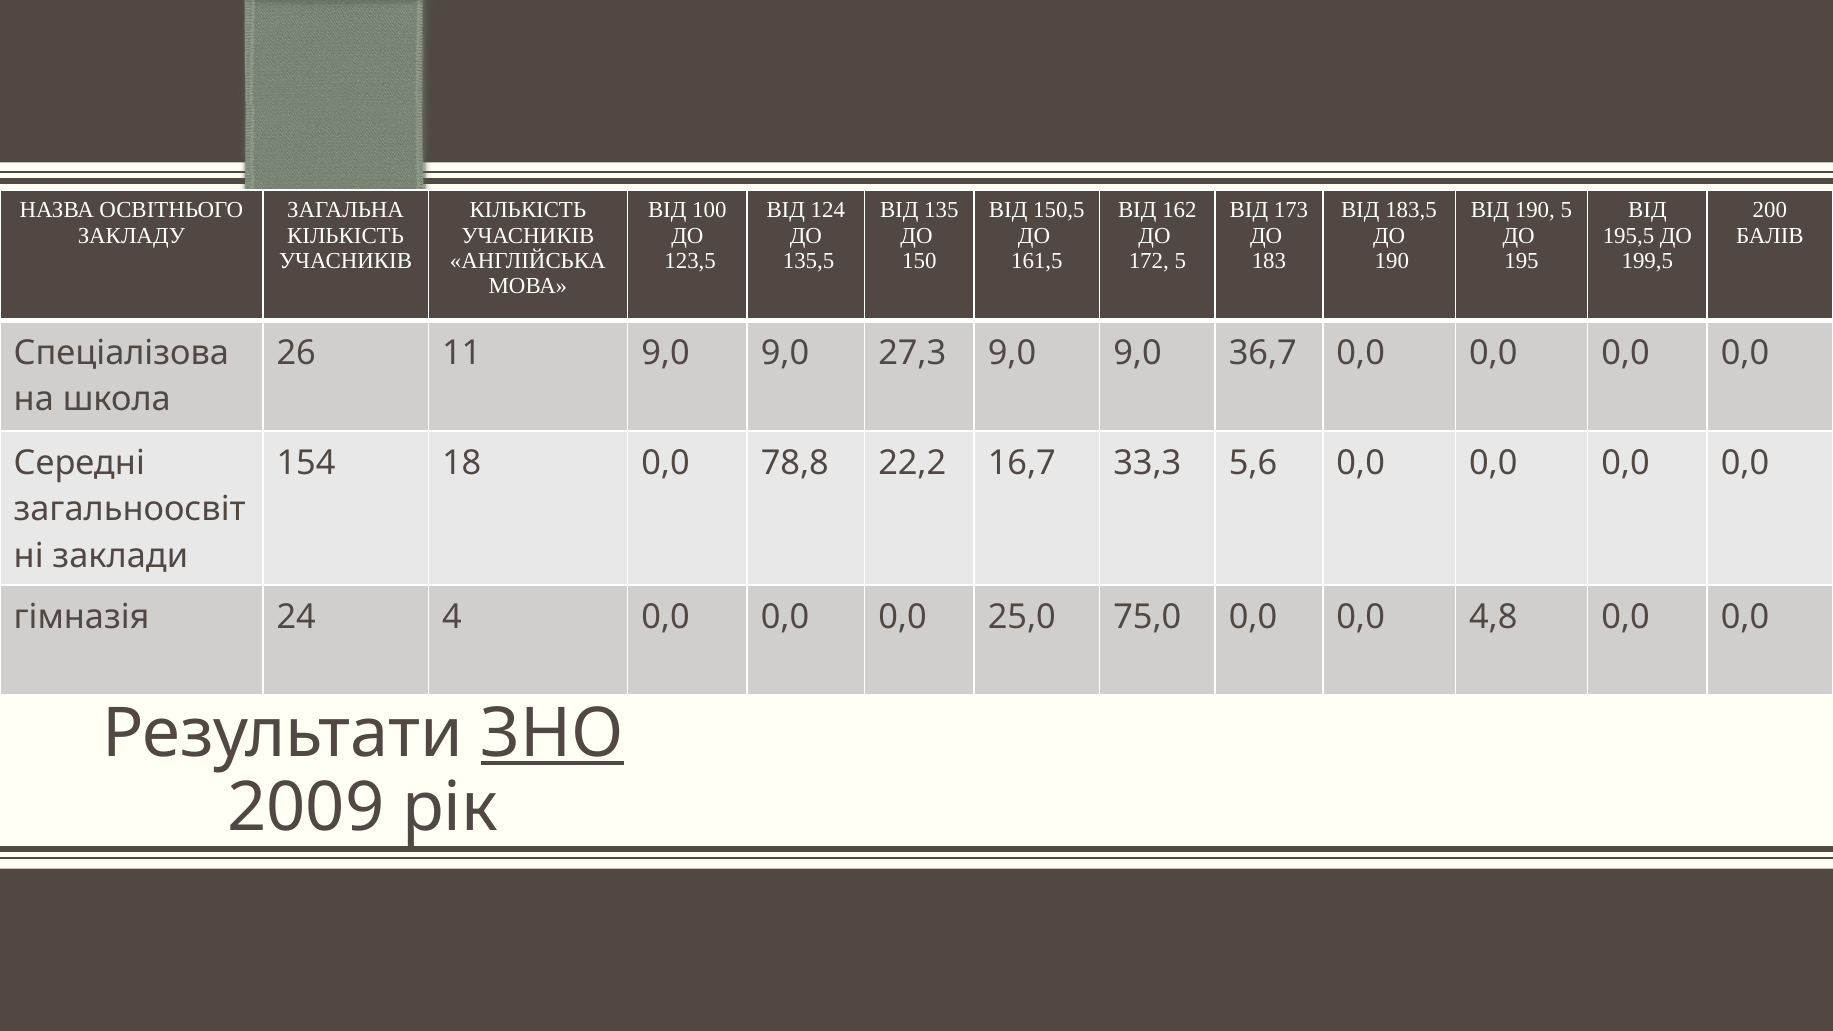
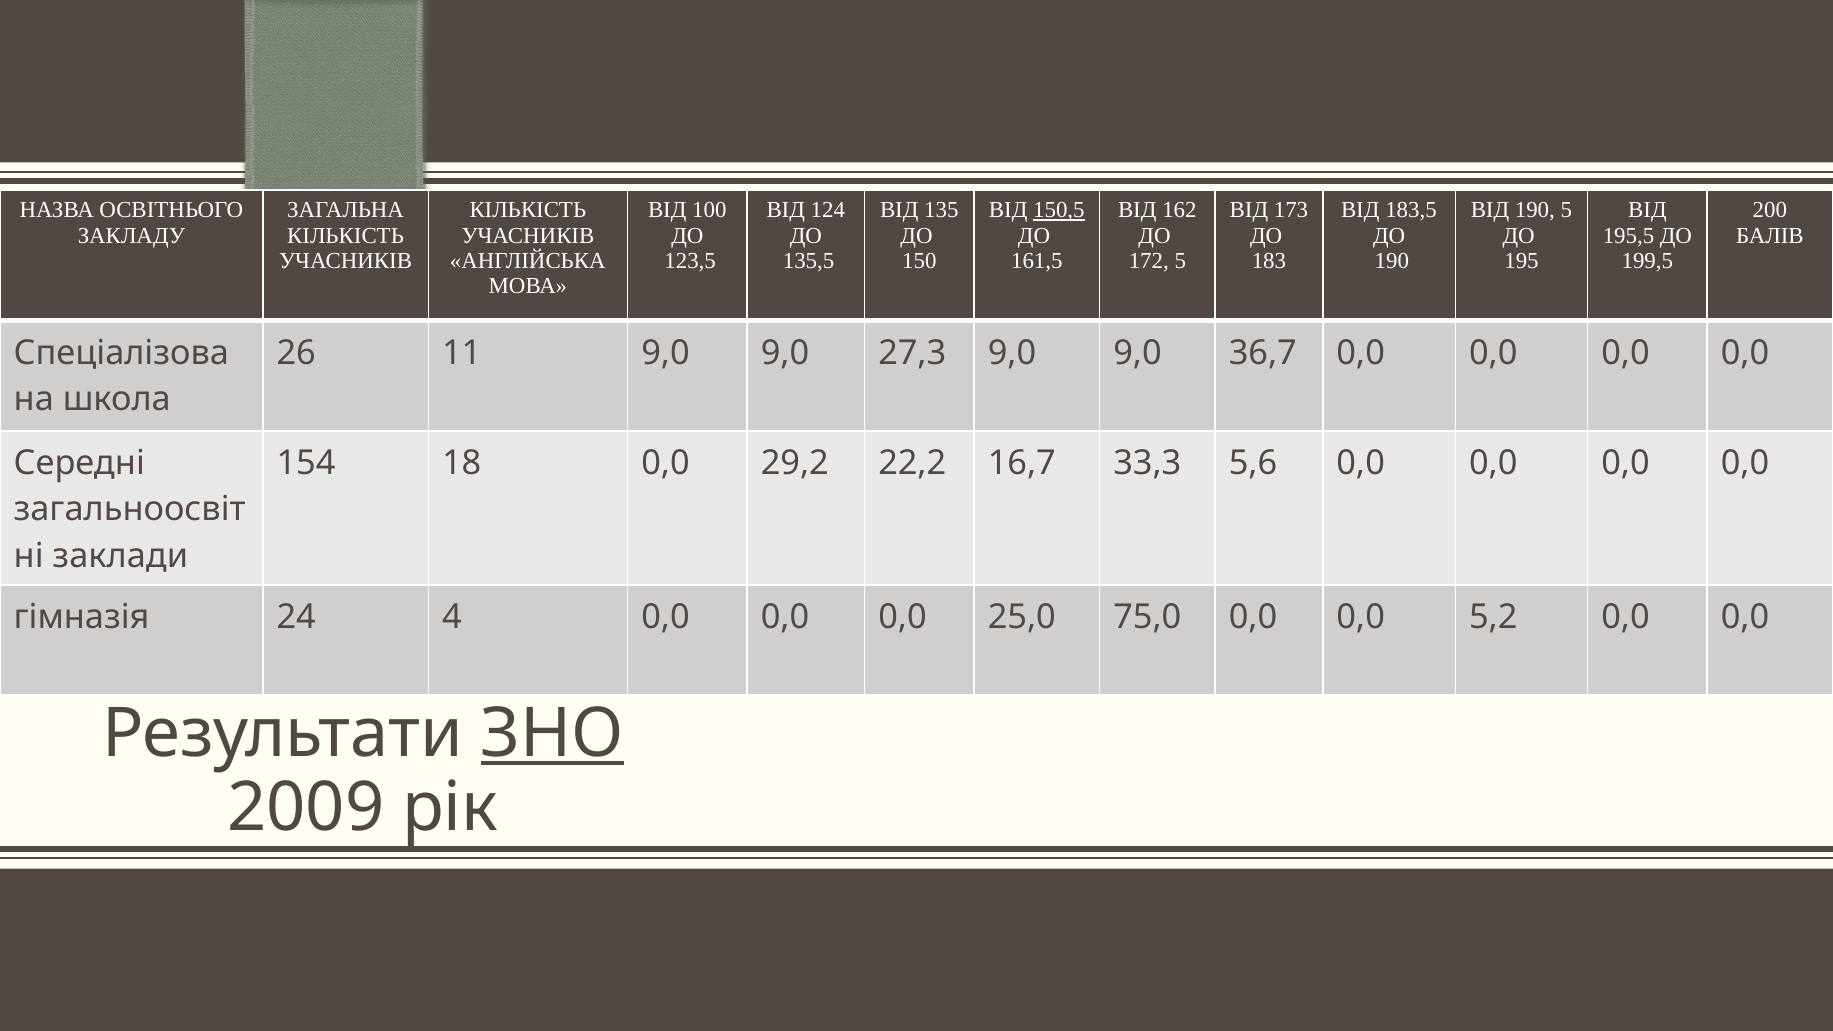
150,5 underline: none -> present (1059, 210)
78,8: 78,8 -> 29,2 (795, 463)
4,8: 4,8 -> 5,2 (1493, 617)
